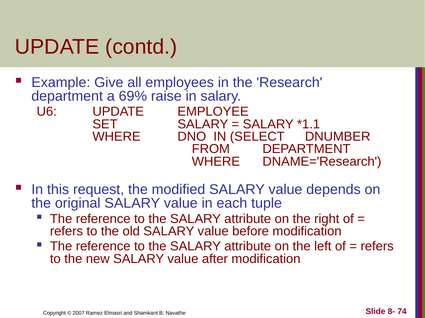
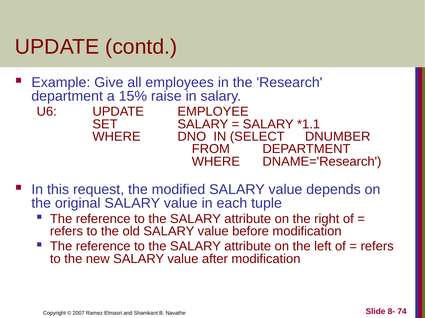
69%: 69% -> 15% (133, 96)
